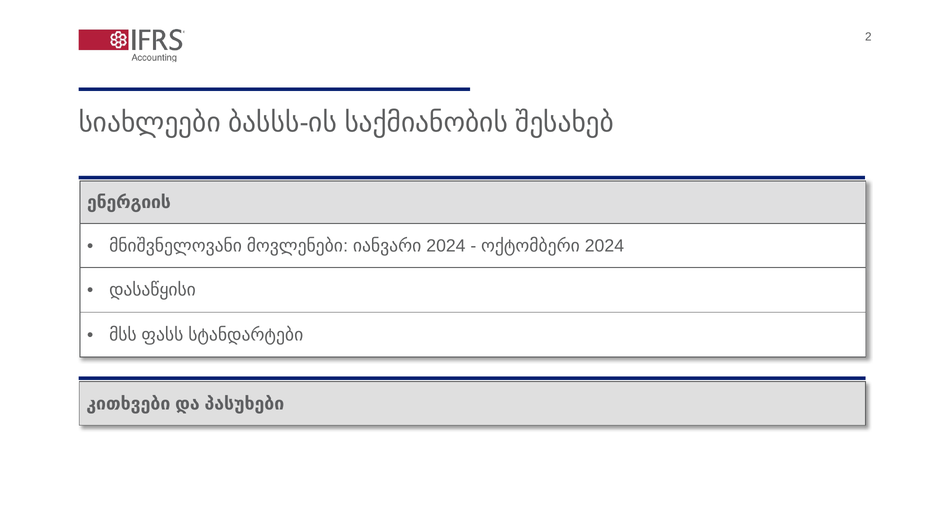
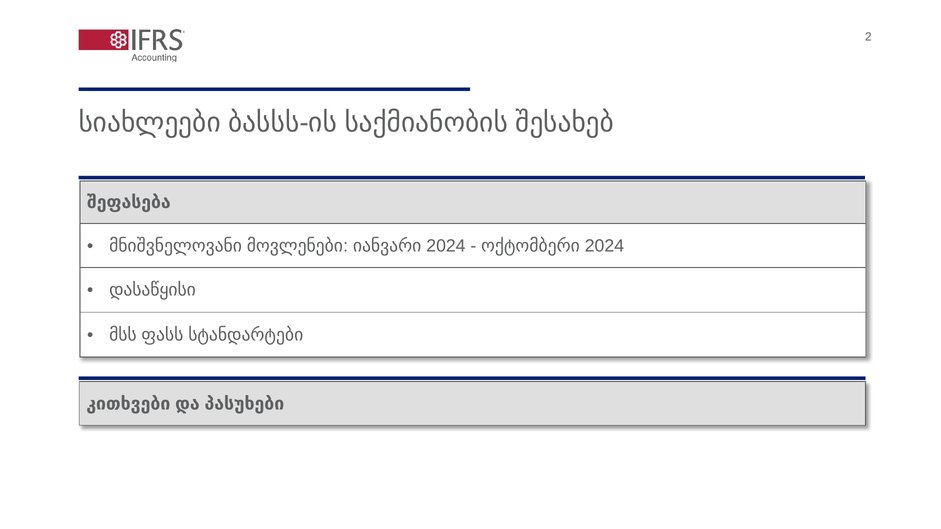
ენერგიის: ენერგიის -> შეფასება (129, 203)
